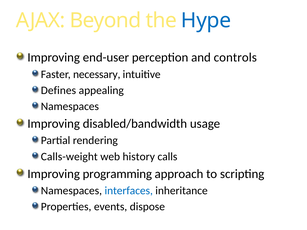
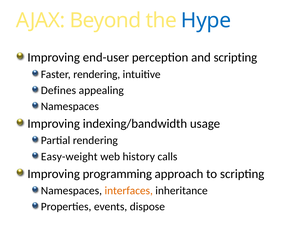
and controls: controls -> scripting (235, 58)
Faster necessary: necessary -> rendering (97, 74)
disabled/bandwidth: disabled/bandwidth -> indexing/bandwidth (135, 124)
Calls-weight: Calls-weight -> Easy-weight (69, 157)
interfaces colour: blue -> orange (129, 191)
